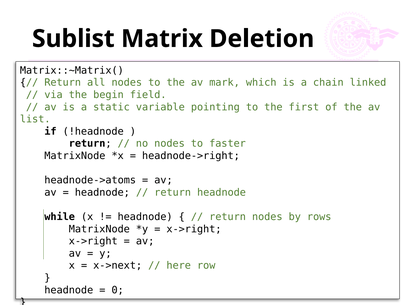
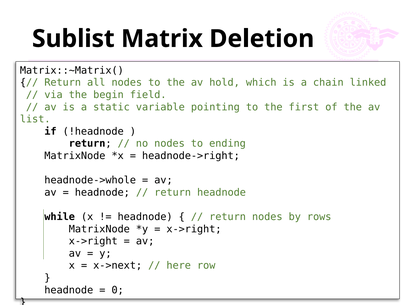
mark: mark -> hold (225, 82)
faster: faster -> ending (228, 143)
headnode->atoms: headnode->atoms -> headnode->whole (90, 180)
